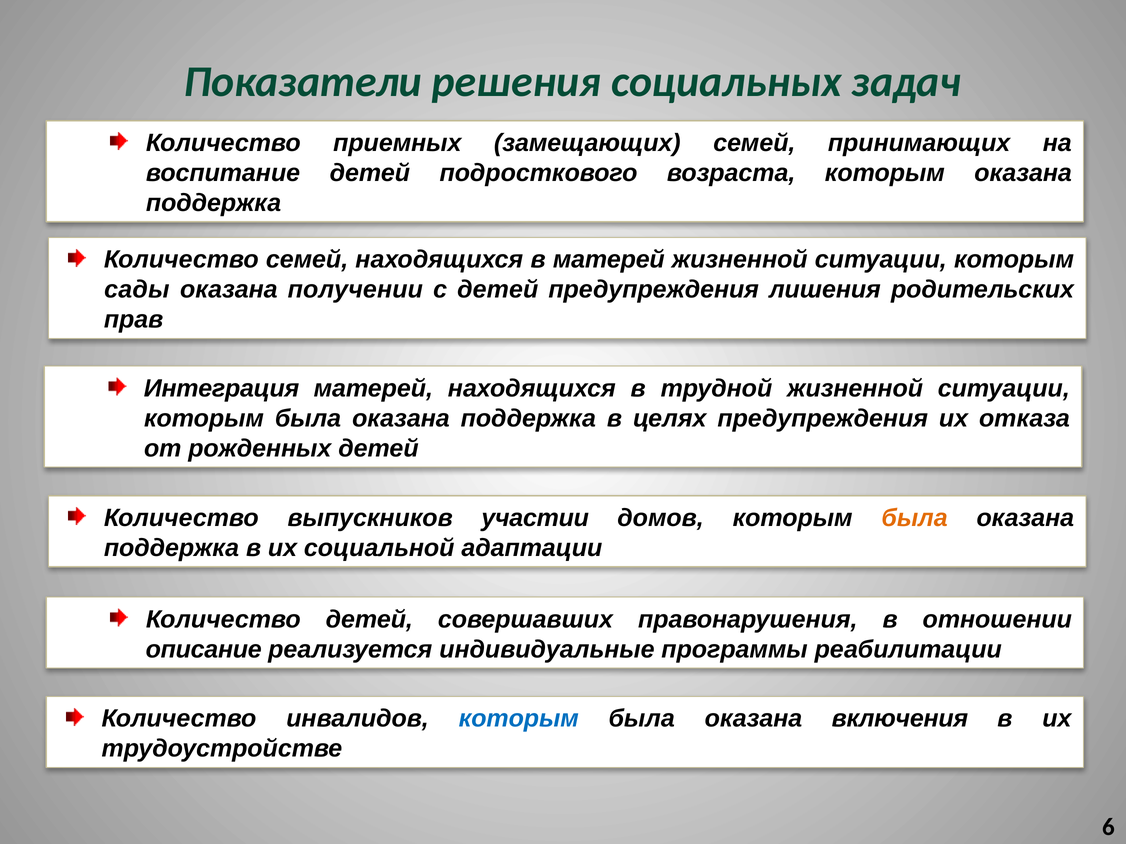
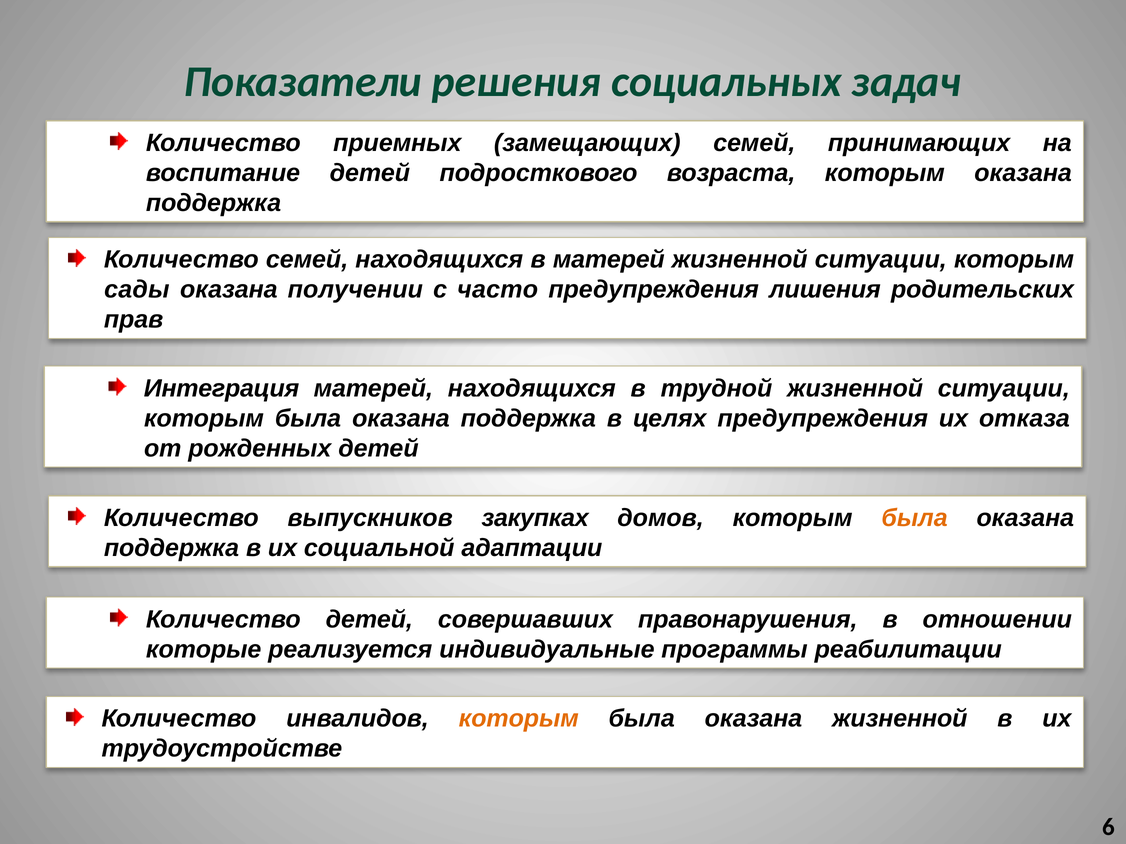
с детей: детей -> часто (498, 290)
участии: участии -> закупках (535, 518)
описание: описание -> которые (204, 650)
которым colour: blue -> orange (519, 719)
оказана включения: включения -> жизненной (900, 719)
